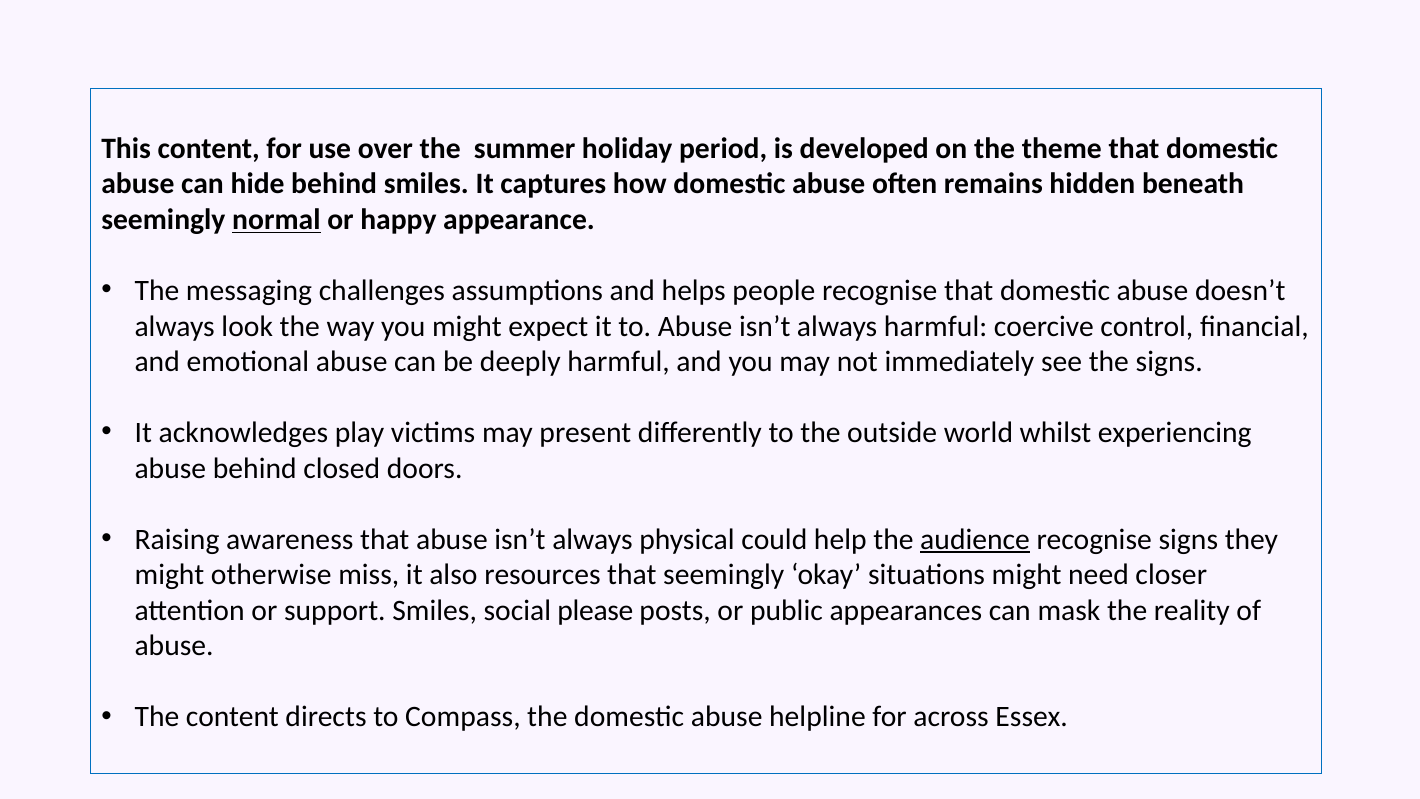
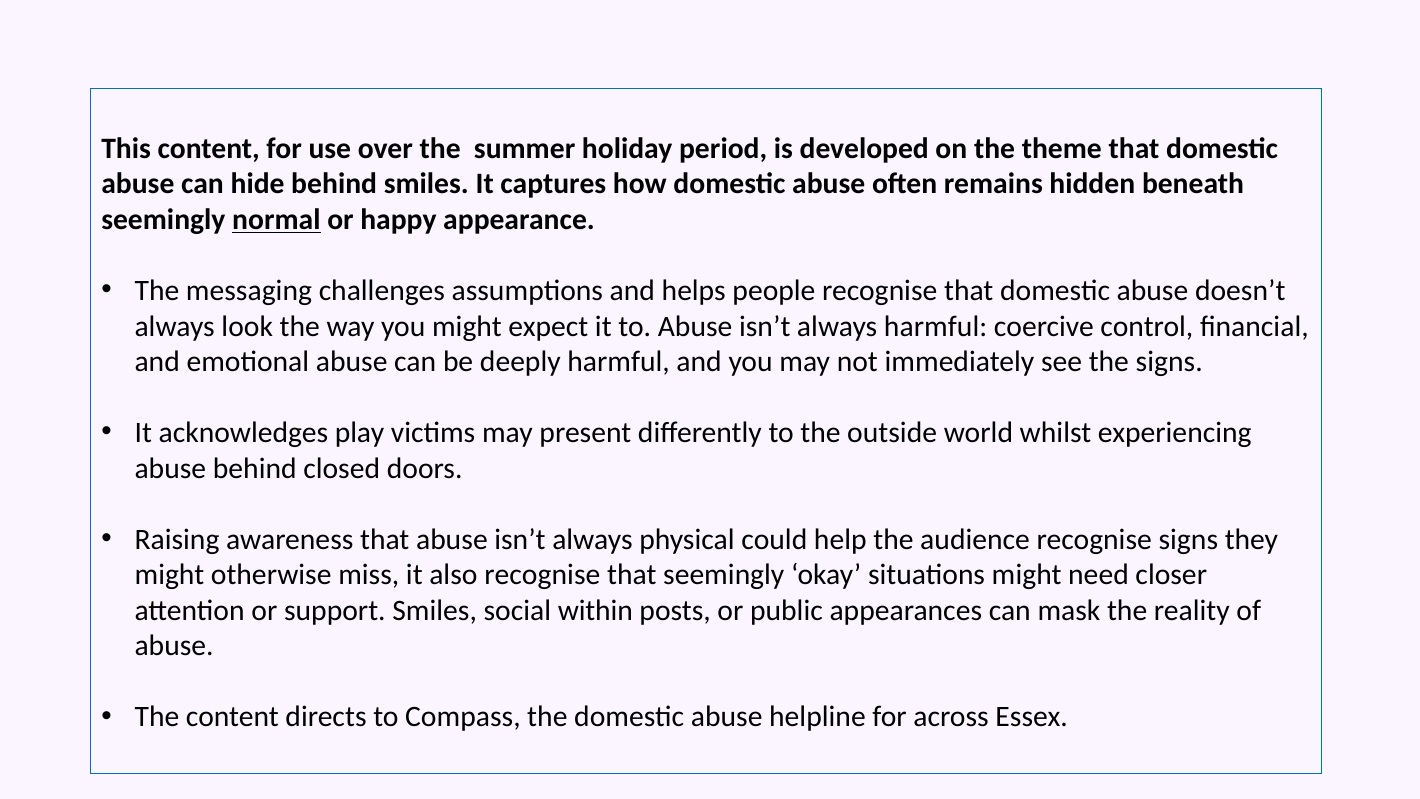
audience underline: present -> none (975, 539)
also resources: resources -> recognise (542, 575)
please: please -> within (595, 610)
